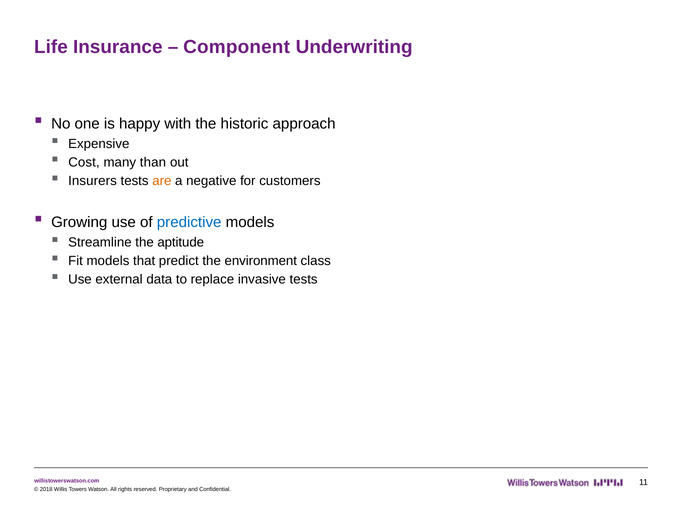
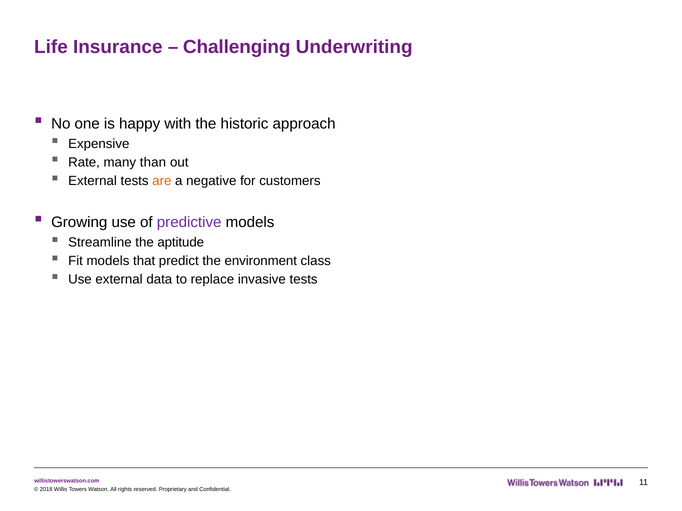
Component: Component -> Challenging (237, 47)
Cost: Cost -> Rate (84, 163)
Insurers: Insurers -> External (93, 181)
predictive colour: blue -> purple (189, 223)
